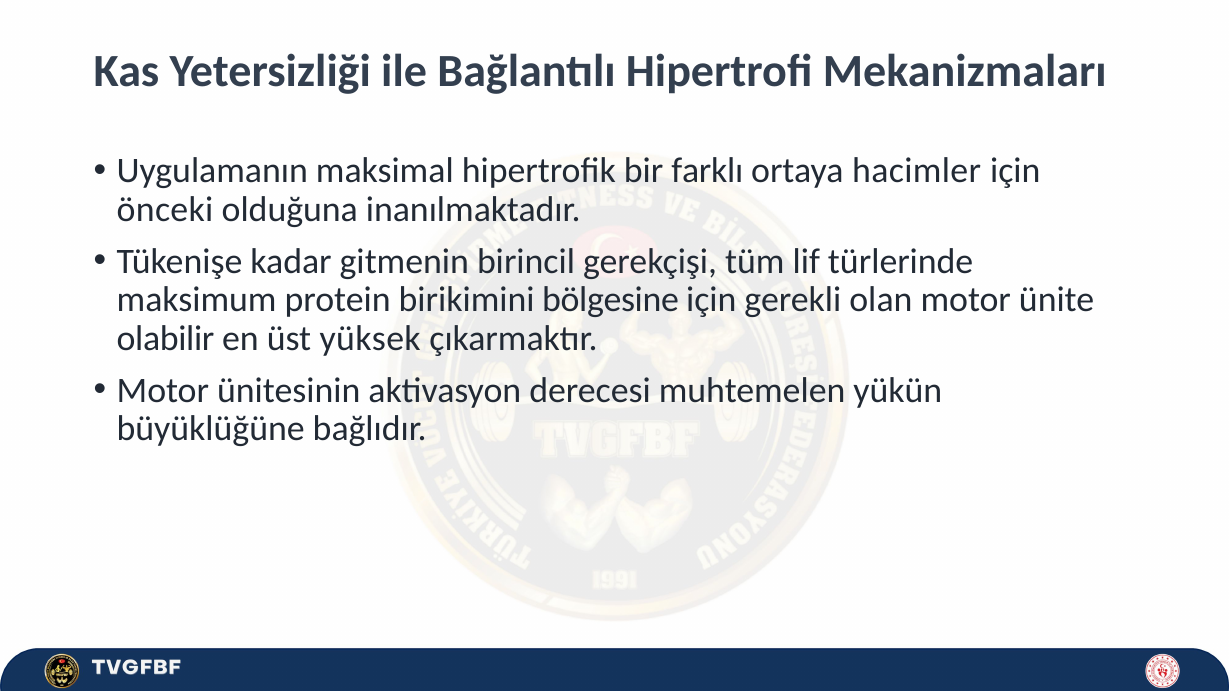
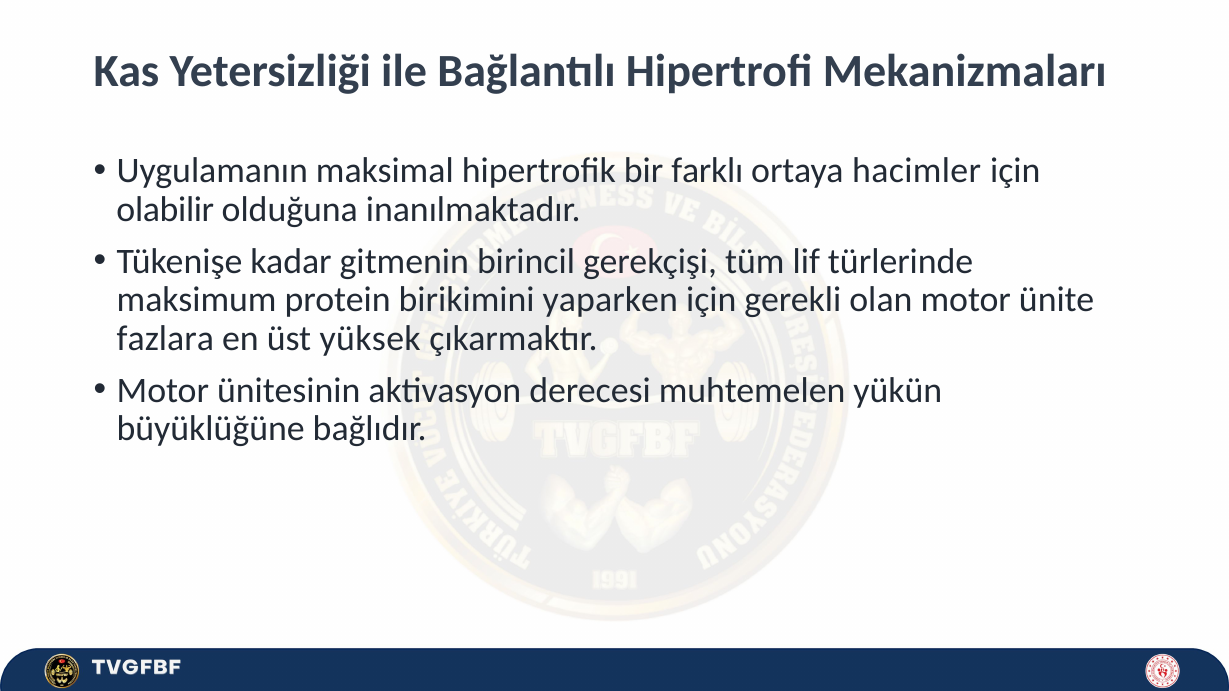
önceki: önceki -> olabilir (165, 210)
bölgesine: bölgesine -> yaparken (610, 300)
olabilir: olabilir -> fazlara (165, 339)
